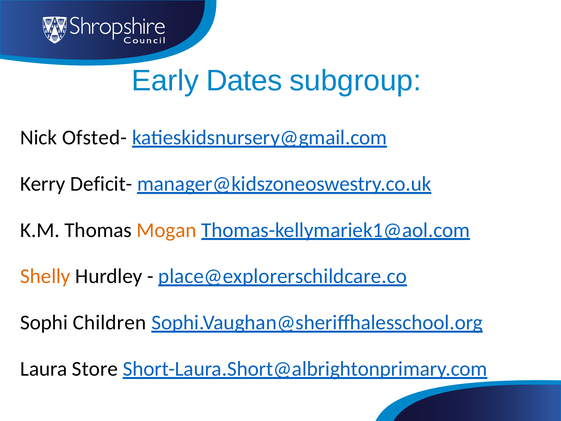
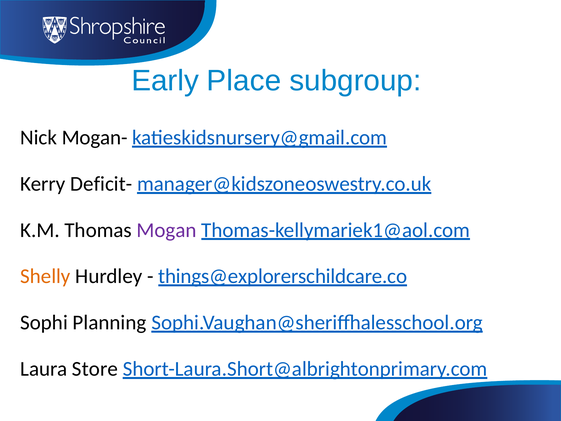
Dates: Dates -> Place (244, 81)
Ofsted-: Ofsted- -> Mogan- (95, 137)
Mogan colour: orange -> purple (167, 230)
place@explorerschildcare.co: place@explorerschildcare.co -> things@explorerschildcare.co (283, 276)
Children: Children -> Planning (110, 322)
